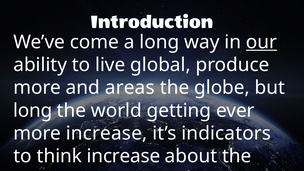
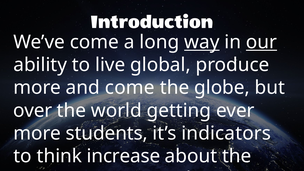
way underline: none -> present (202, 42)
and areas: areas -> come (130, 88)
long: long -> over (33, 111)
more increase: increase -> students (107, 133)
